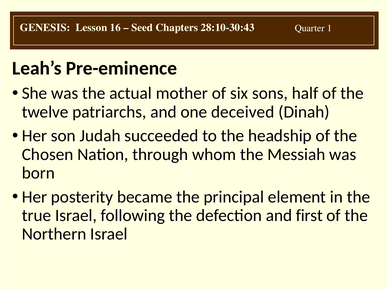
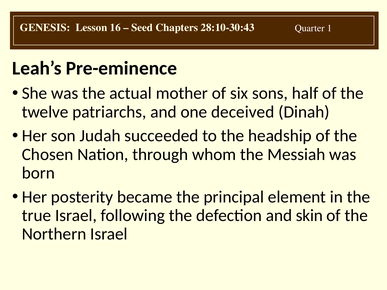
first: first -> skin (309, 216)
